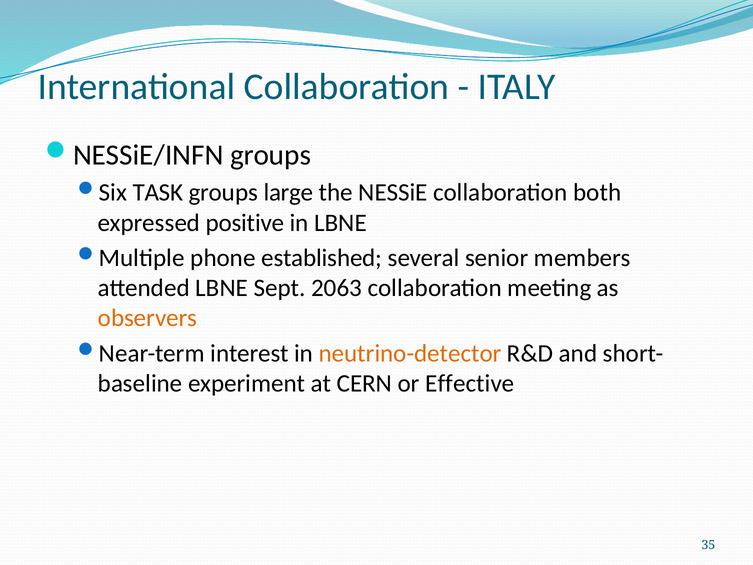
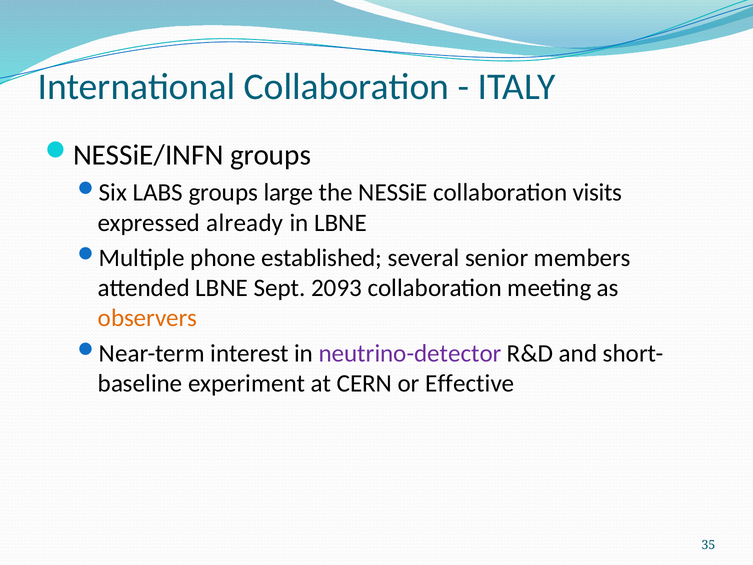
TASK: TASK -> LABS (158, 193)
both: both -> visits (597, 193)
positive: positive -> already (245, 223)
2063: 2063 -> 2093 (337, 288)
neutrino-detector colour: orange -> purple (410, 353)
